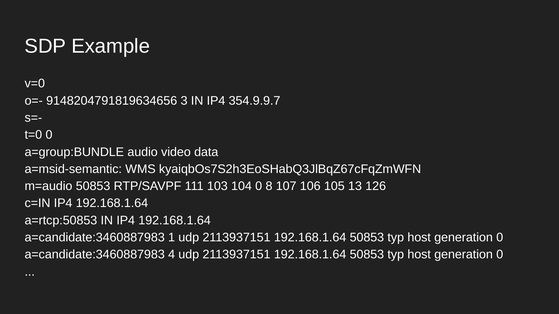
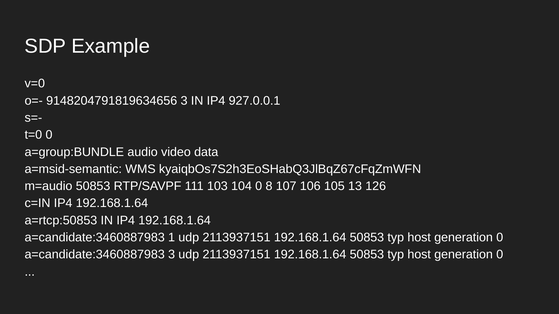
354.9.9.7: 354.9.9.7 -> 927.0.0.1 (255, 101)
a=candidate:3460887983 4: 4 -> 3 (172, 255)
